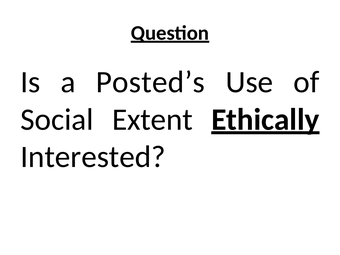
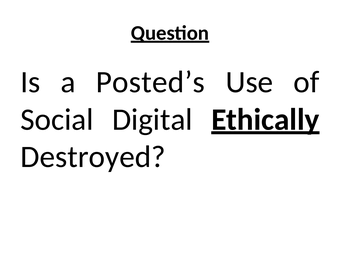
Extent: Extent -> Digital (152, 119)
Interested: Interested -> Destroyed (93, 157)
